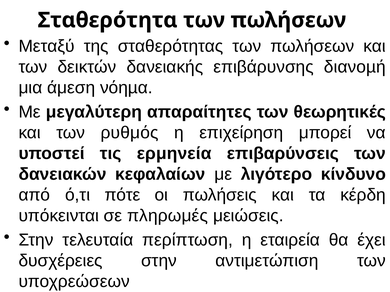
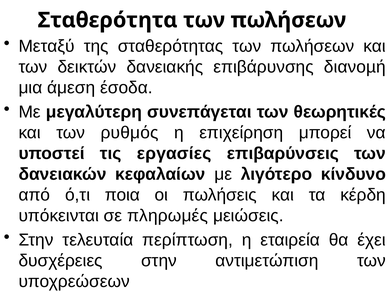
νόηµα: νόηµα -> έσοδα (126, 88)
απαραίτητες: απαραίτητες -> συνεπάγεται (199, 112)
ερμηνεία: ερμηνεία -> εργασίες (174, 154)
πότε: πότε -> ποια (122, 195)
